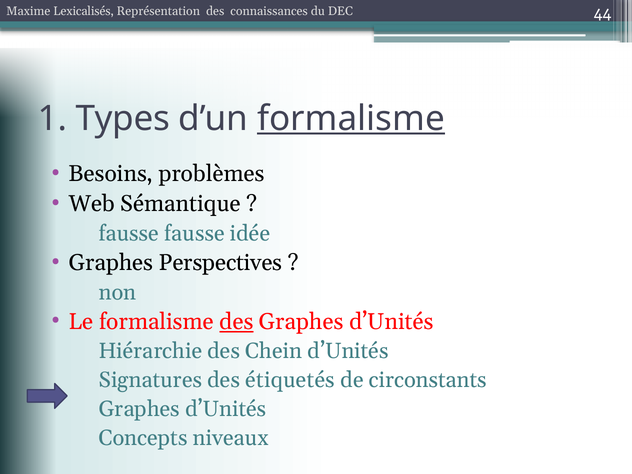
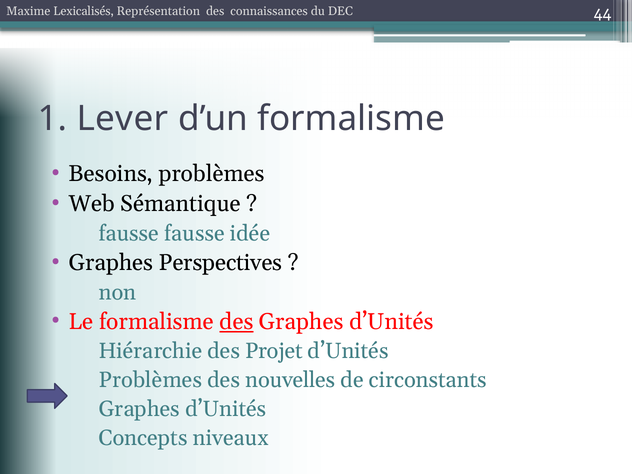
Types: Types -> Lever (122, 118)
formalisme underline: present -> none (351, 118)
Chein: Chein -> Projet (274, 351)
Signatures: Signatures -> Problèmes (150, 380)
étiquetés: étiquetés -> nouvelles (290, 380)
